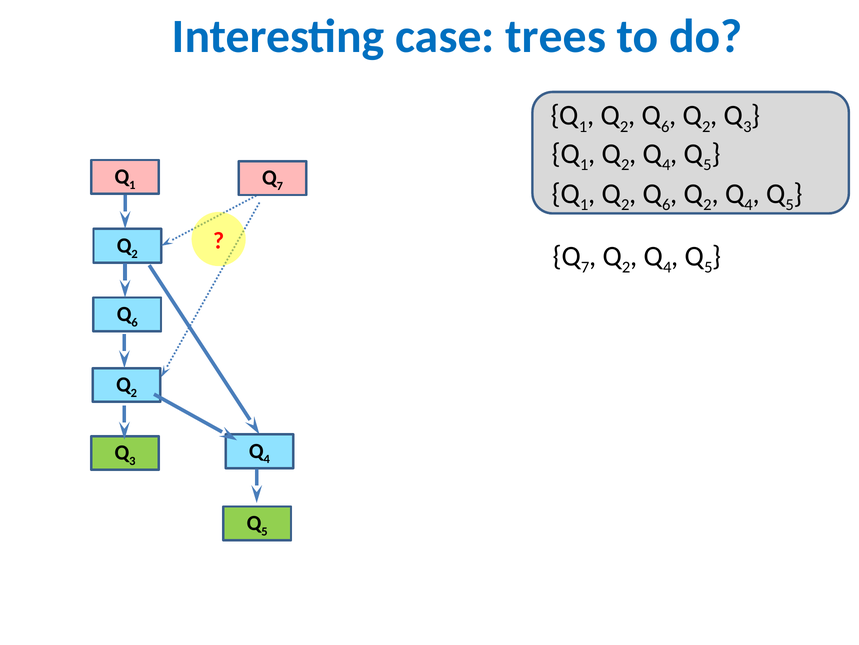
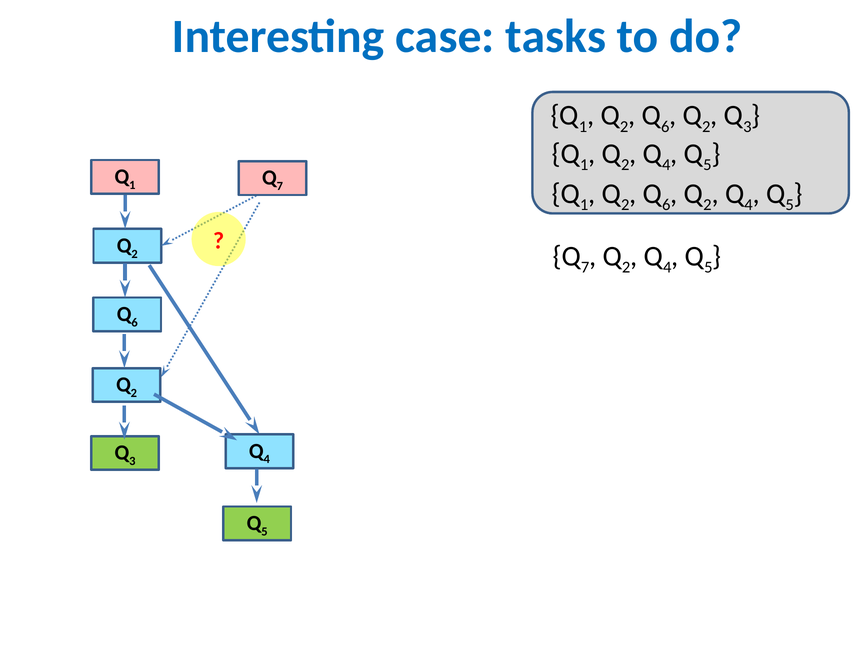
trees: trees -> tasks (556, 36)
